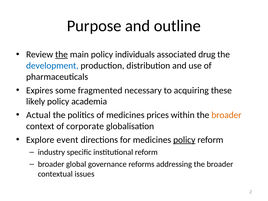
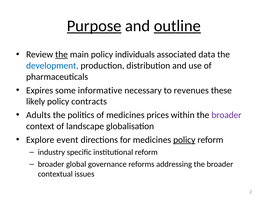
Purpose underline: none -> present (94, 26)
outline underline: none -> present (177, 26)
drug: drug -> data (207, 54)
fragmented: fragmented -> informative (100, 90)
acquiring: acquiring -> revenues (191, 90)
academia: academia -> contracts (89, 102)
Actual: Actual -> Adults (38, 115)
broader colour: orange -> purple (226, 115)
corporate: corporate -> landscape (85, 126)
